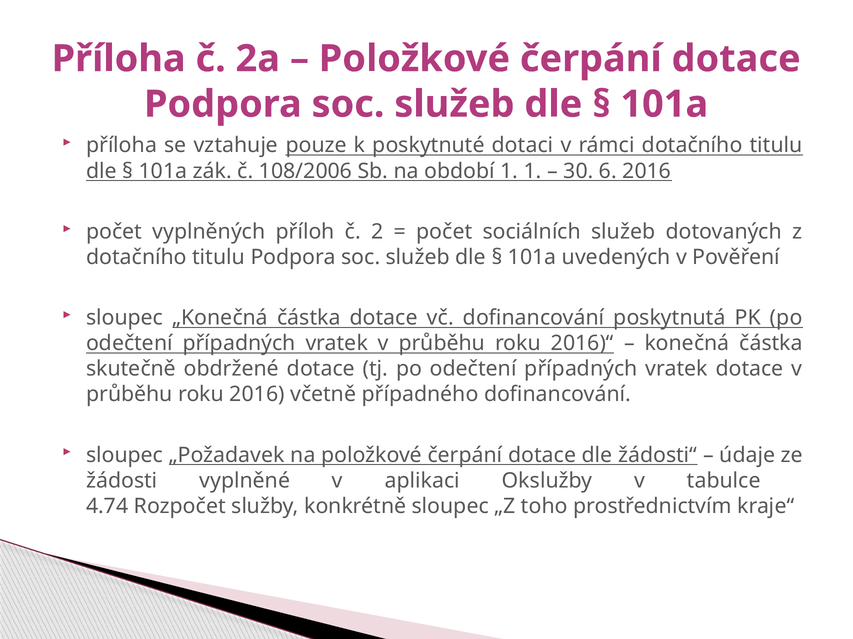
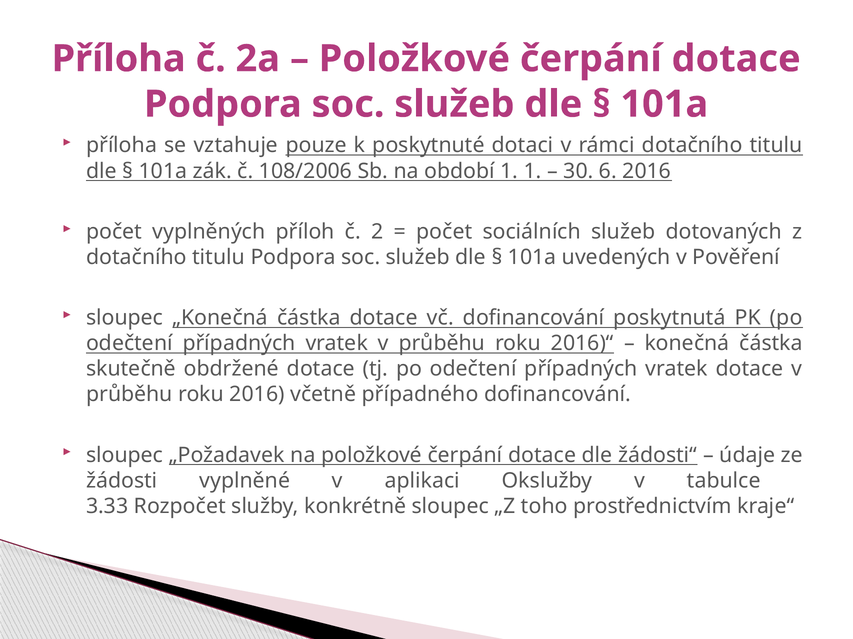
4.74: 4.74 -> 3.33 (107, 507)
